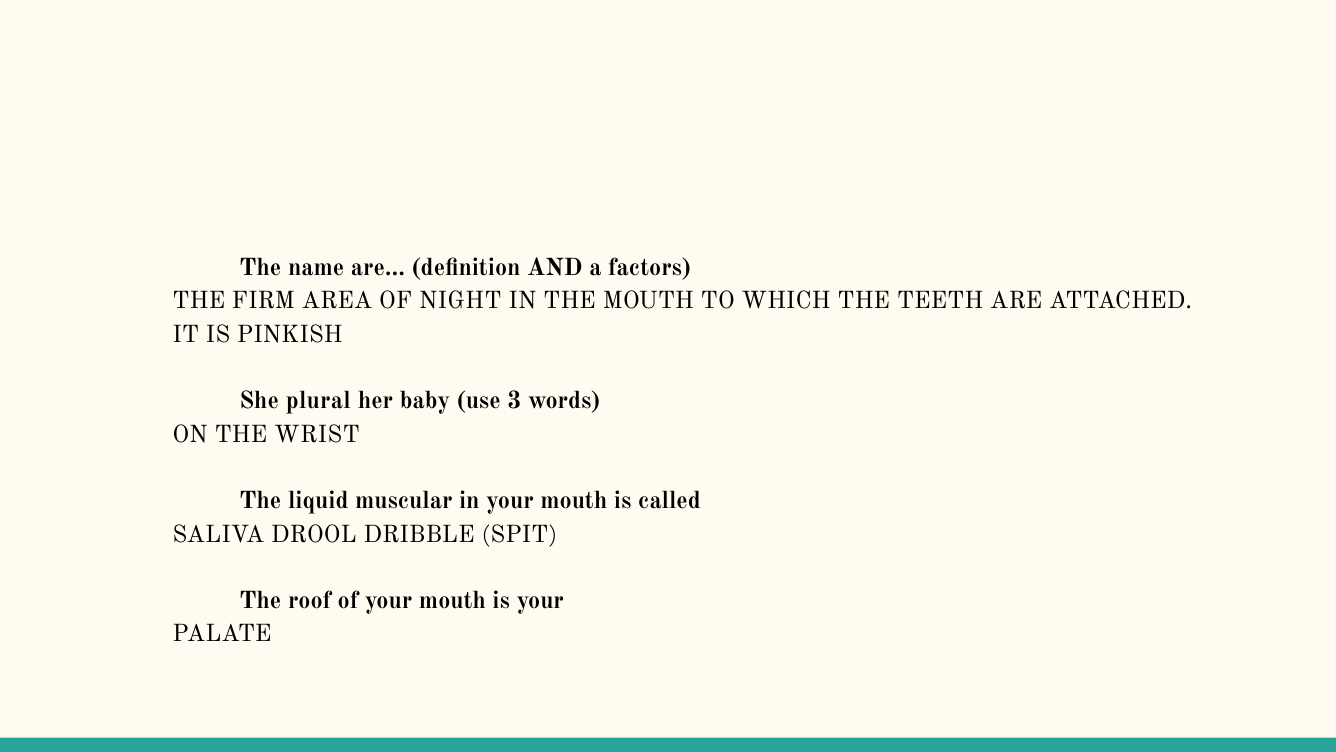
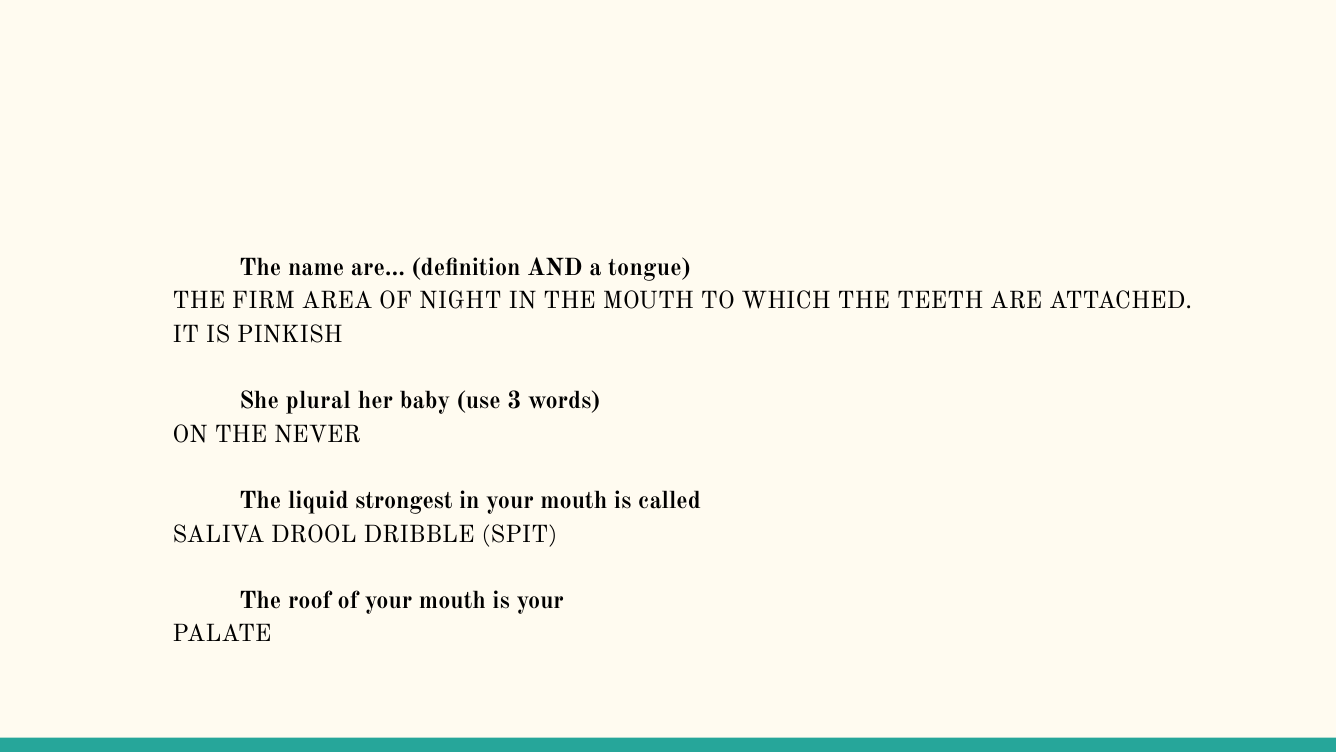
factors: factors -> tongue (650, 267)
WRIST: WRIST -> NEVER (317, 434)
muscular: muscular -> strongest (404, 500)
